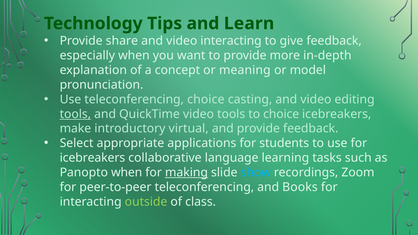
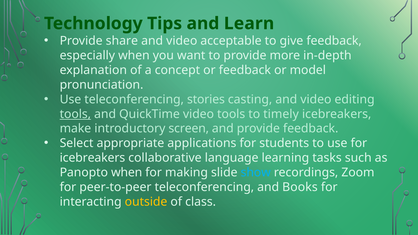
video interacting: interacting -> acceptable (231, 41)
or meaning: meaning -> feedback (245, 70)
teleconferencing choice: choice -> stories (206, 99)
to choice: choice -> timely (281, 114)
virtual: virtual -> screen (189, 129)
making underline: present -> none (186, 173)
outside colour: light green -> yellow (146, 202)
